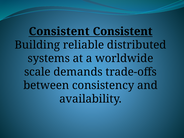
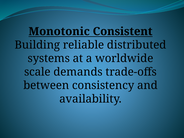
Consistent: Consistent -> Monotonic (59, 31)
